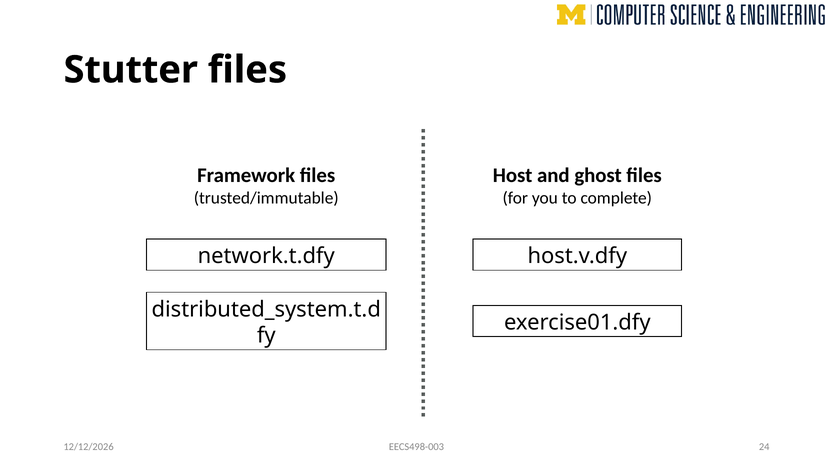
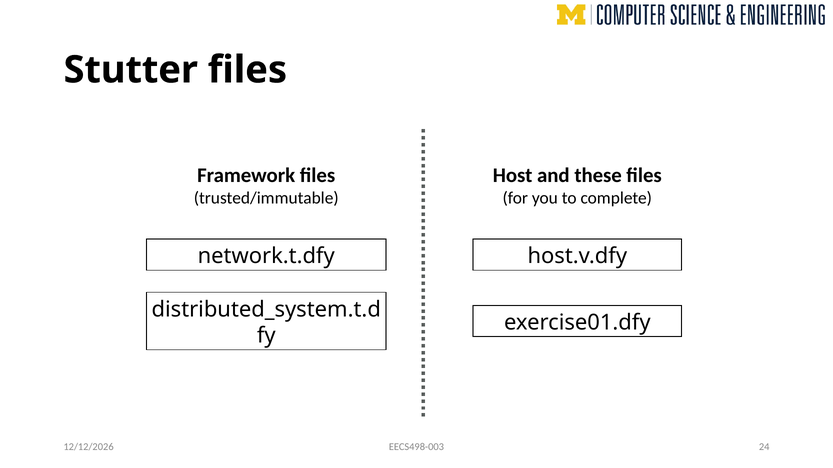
ghost: ghost -> these (598, 175)
